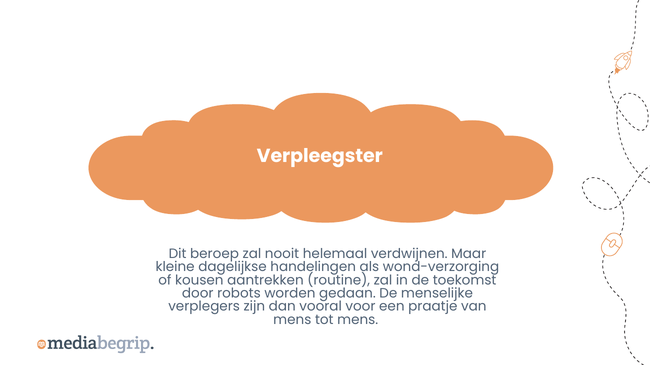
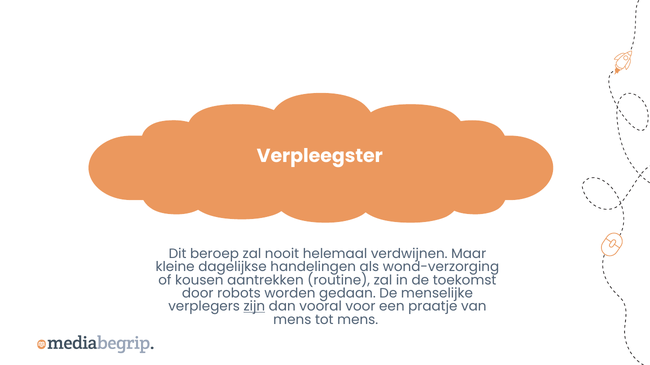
zijn underline: none -> present (254, 307)
